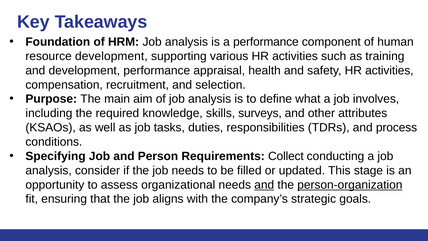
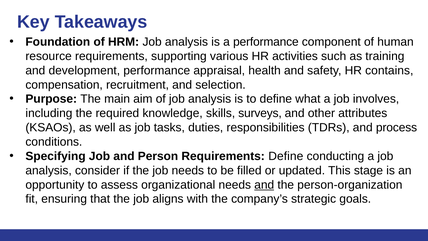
resource development: development -> requirements (111, 56)
safety HR activities: activities -> contains (389, 70)
Requirements Collect: Collect -> Define (286, 156)
person-organization underline: present -> none (350, 185)
